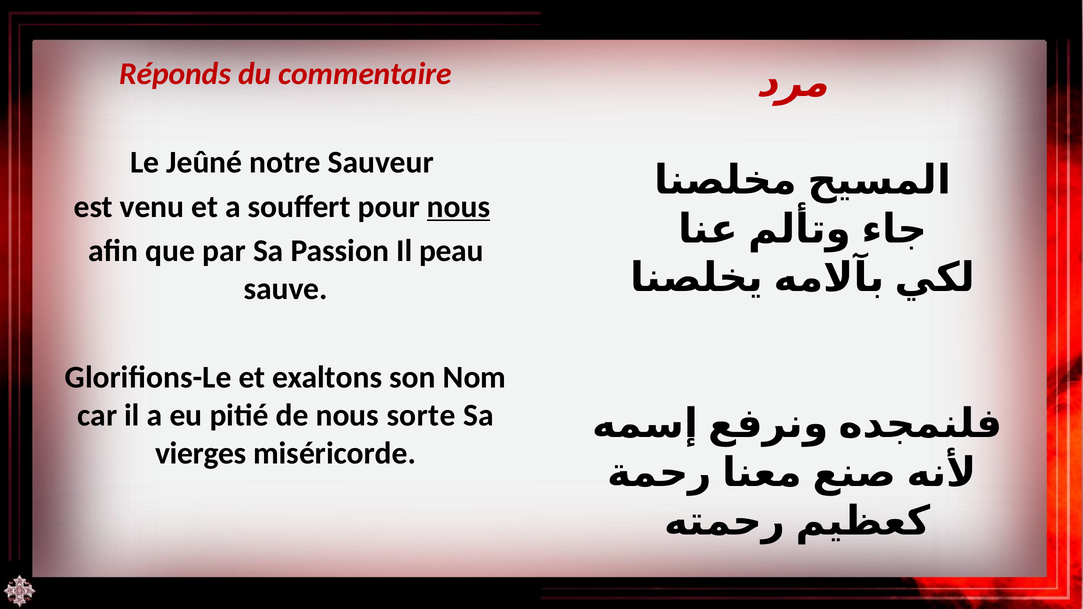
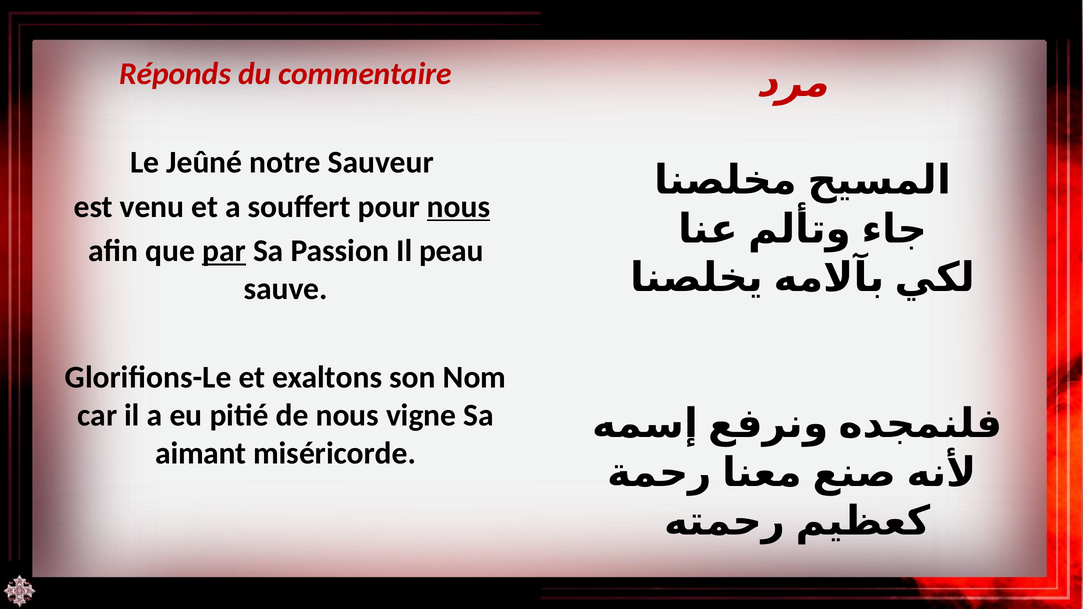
par underline: none -> present (224, 251)
sorte: sorte -> vigne (421, 415)
vierges: vierges -> aimant (201, 453)
